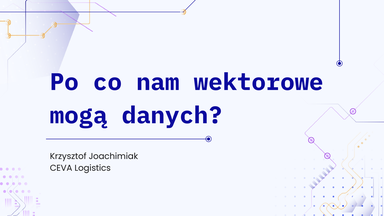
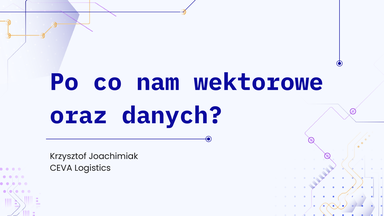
mogą: mogą -> oraz (79, 115)
